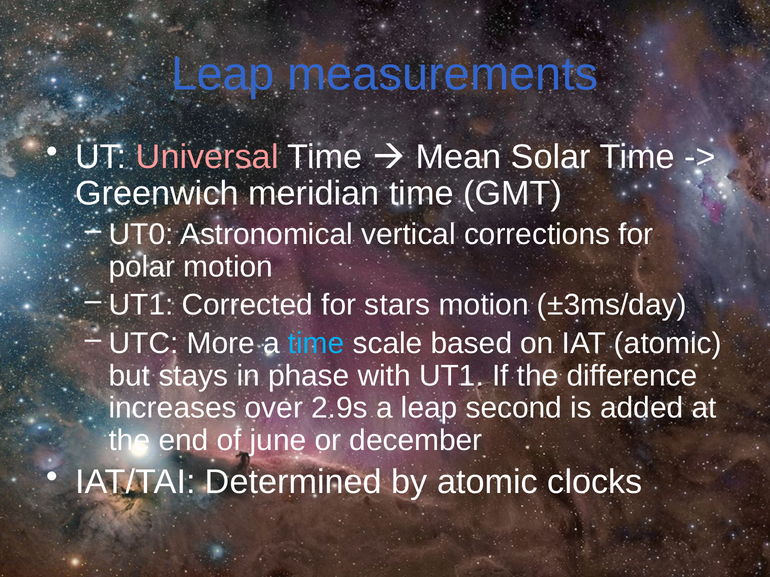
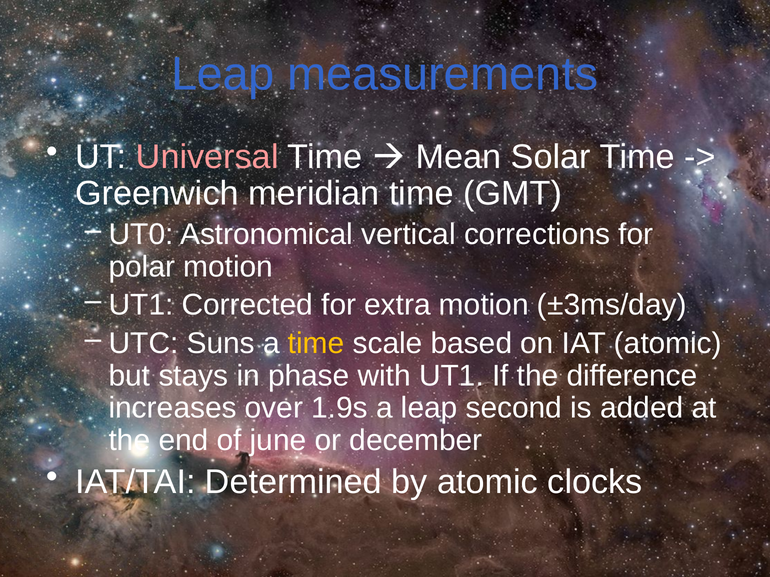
stars: stars -> extra (398, 305)
More: More -> Suns (221, 344)
time colour: light blue -> yellow (316, 344)
2.9s: 2.9s -> 1.9s (339, 408)
